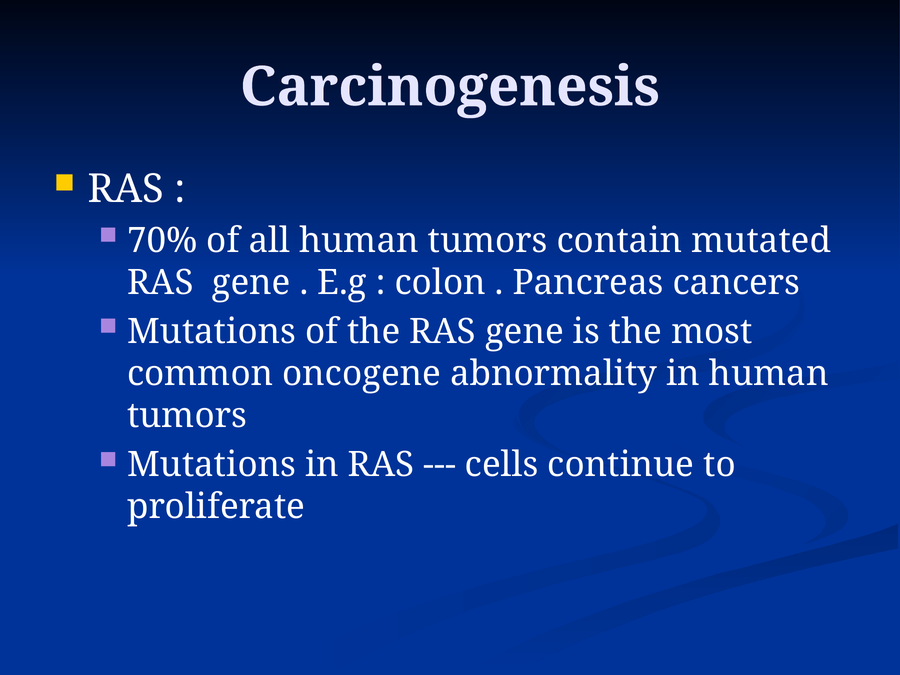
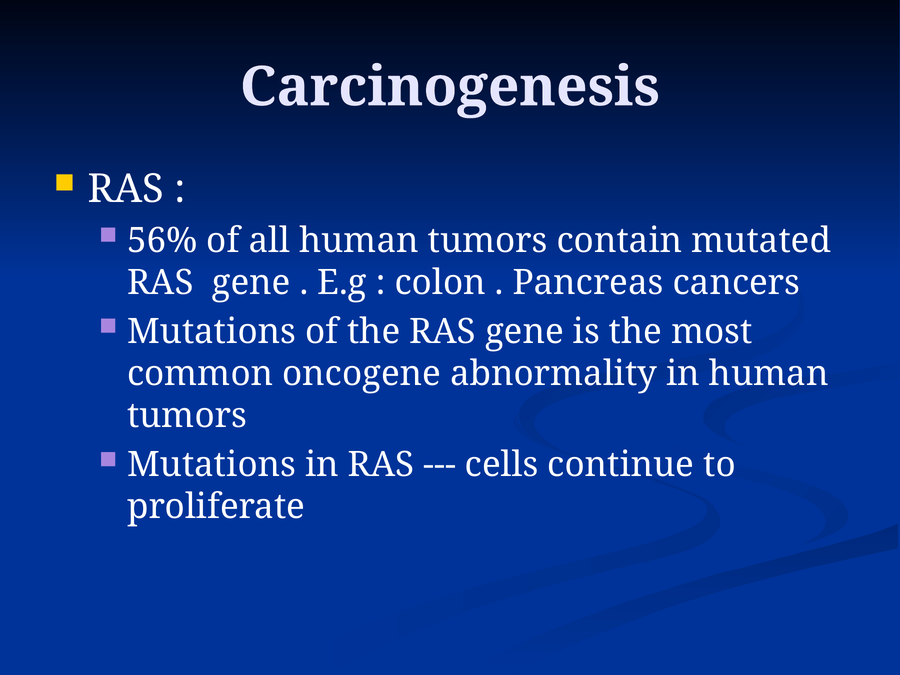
70%: 70% -> 56% (162, 240)
